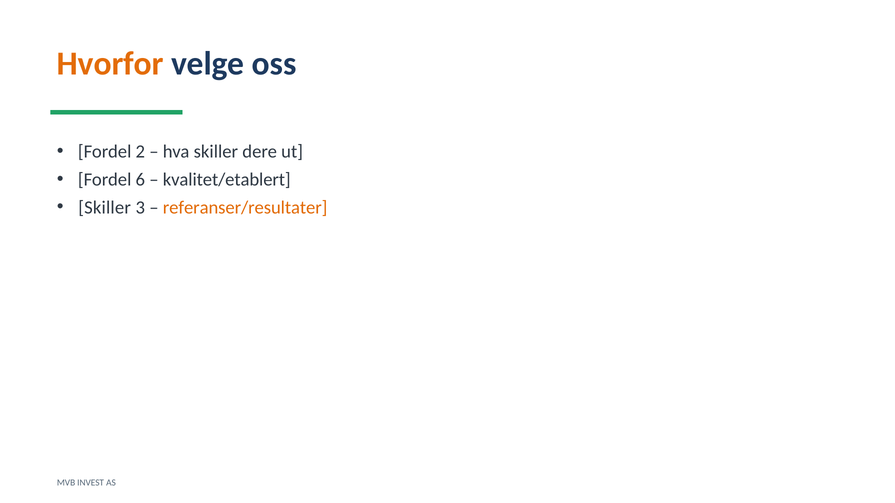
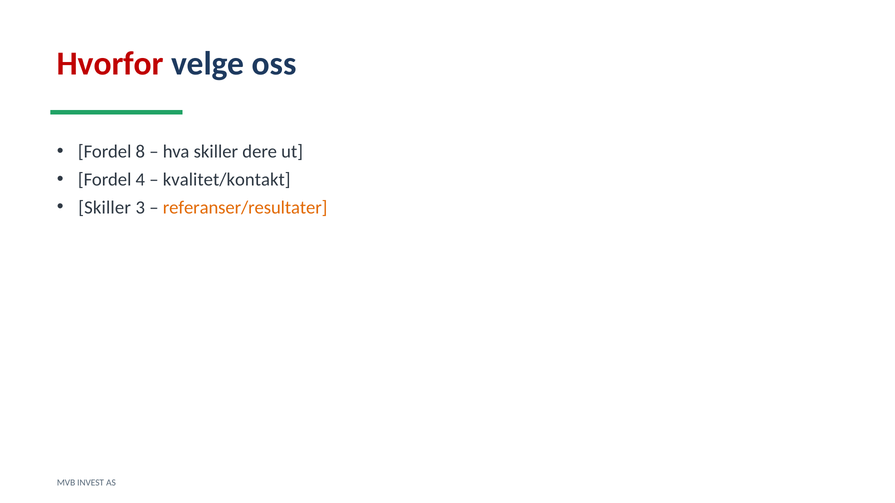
Hvorfor colour: orange -> red (110, 64)
2: 2 -> 8 (140, 152)
6: 6 -> 4 (140, 180)
kvalitet/etablert: kvalitet/etablert -> kvalitet/kontakt (227, 180)
